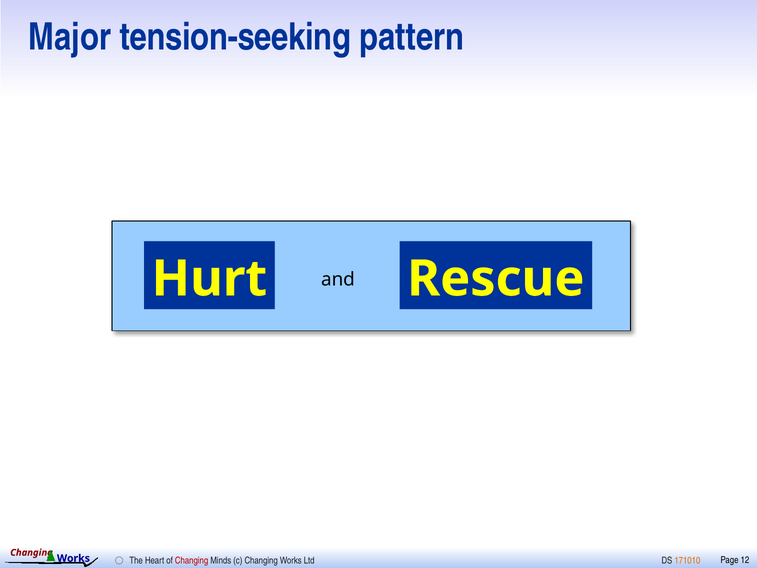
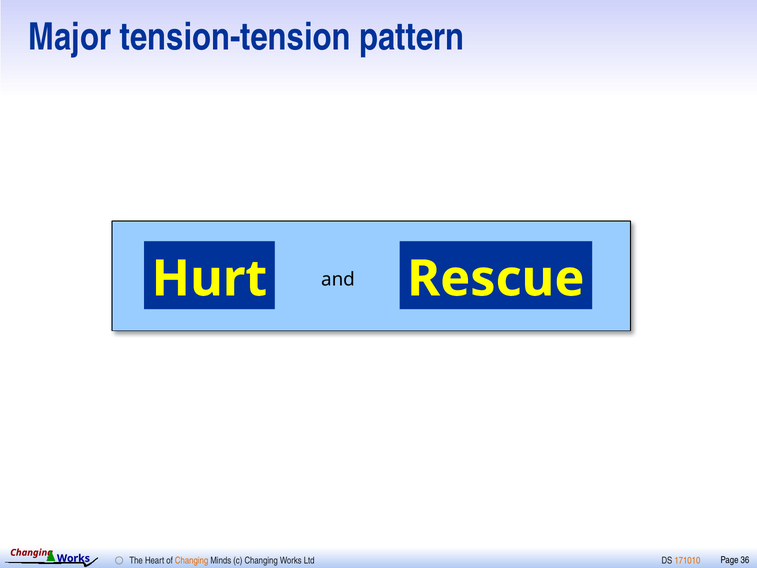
tension-seeking: tension-seeking -> tension-tension (235, 37)
Changing colour: red -> orange (192, 561)
12: 12 -> 36 (745, 560)
